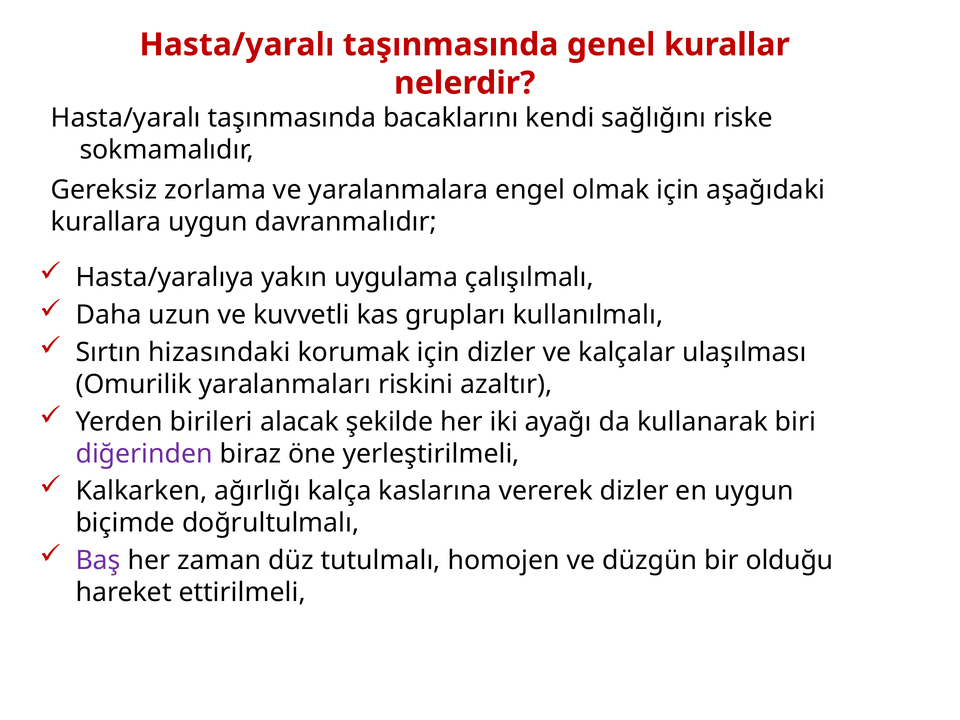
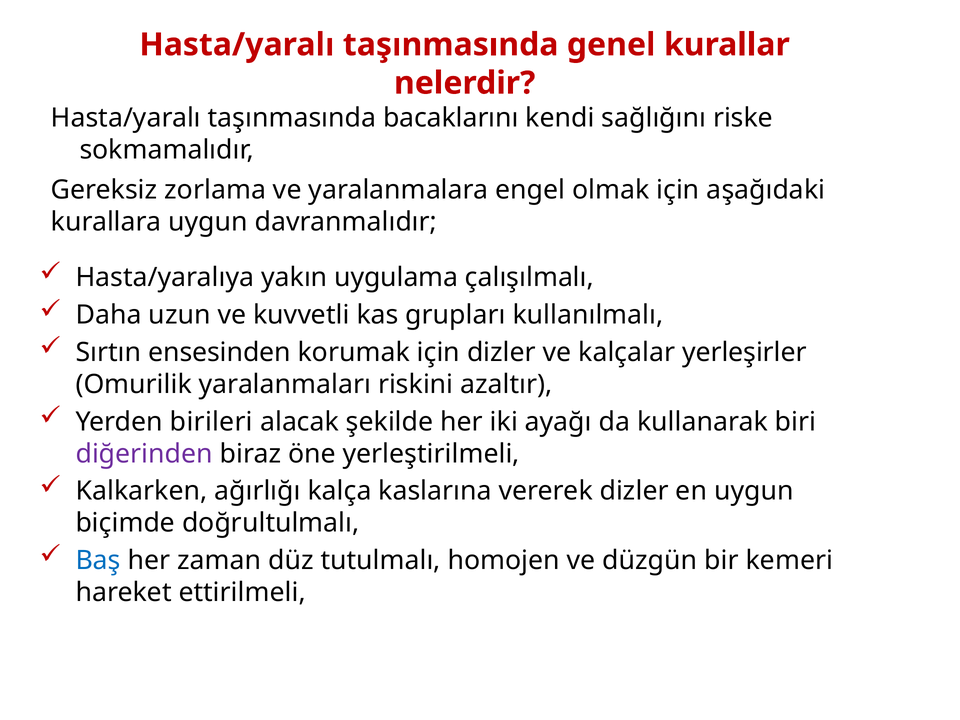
hizasındaki: hizasındaki -> ensesinden (220, 352)
ulaşılması: ulaşılması -> yerleşirler (744, 352)
Baş colour: purple -> blue (98, 560)
olduğu: olduğu -> kemeri (789, 560)
